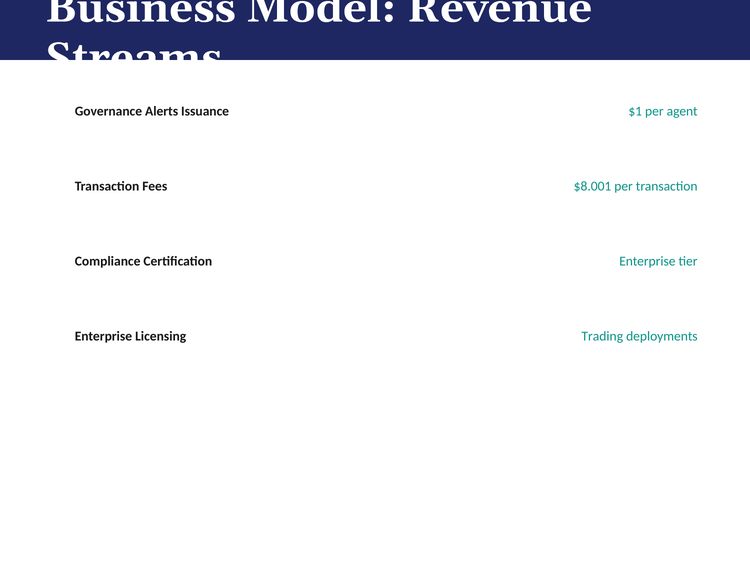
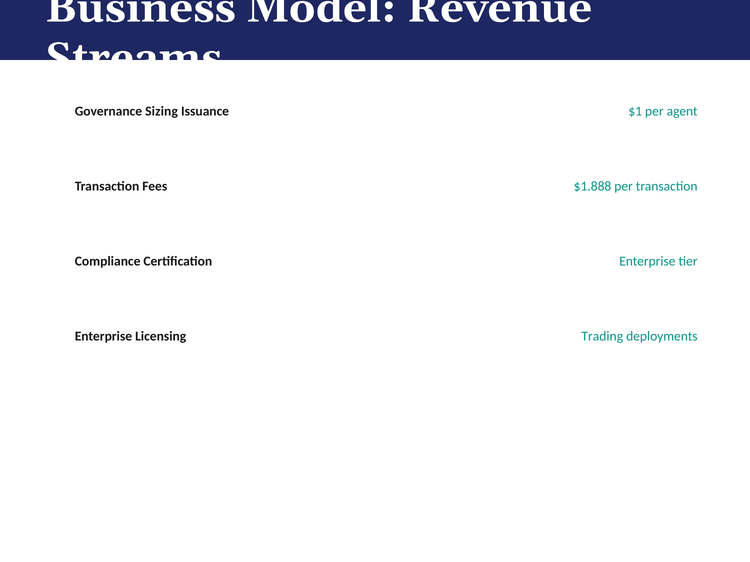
Alerts: Alerts -> Sizing (162, 112)
$8.001: $8.001 -> $1.888 (593, 187)
